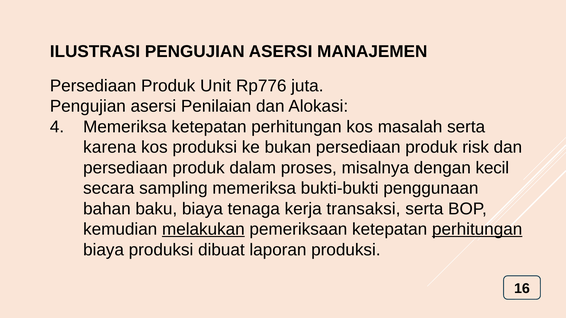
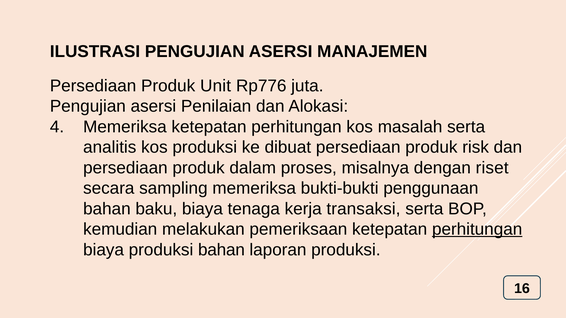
karena: karena -> analitis (110, 147)
bukan: bukan -> dibuat (288, 147)
kecil: kecil -> riset (492, 168)
melakukan underline: present -> none (203, 229)
produksi dibuat: dibuat -> bahan (221, 250)
